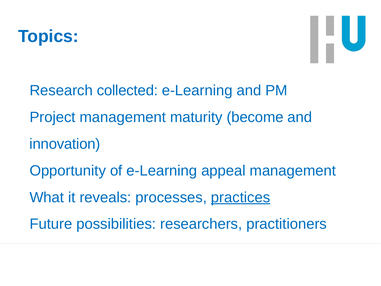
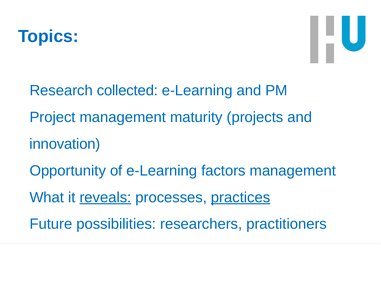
become: become -> projects (255, 117)
appeal: appeal -> factors (223, 171)
reveals underline: none -> present (105, 197)
